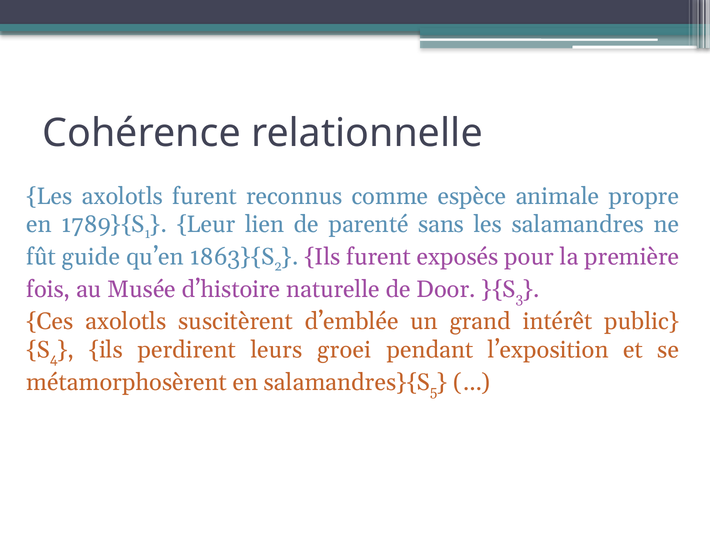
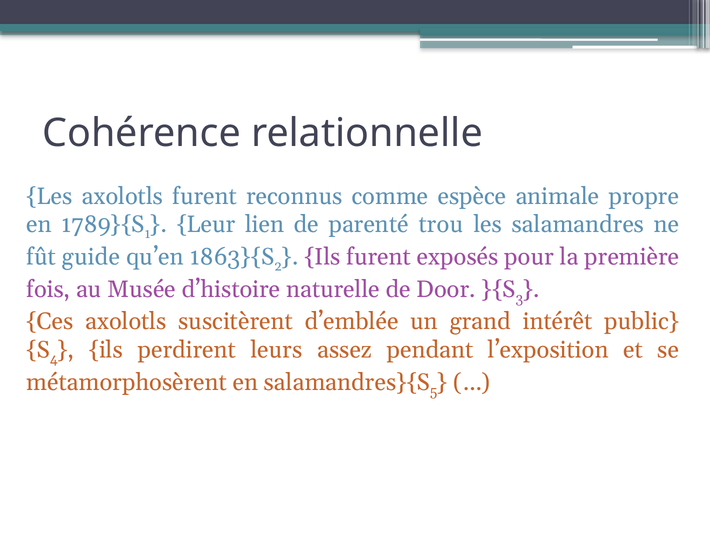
sans: sans -> trou (441, 224)
groei: groei -> assez (344, 350)
